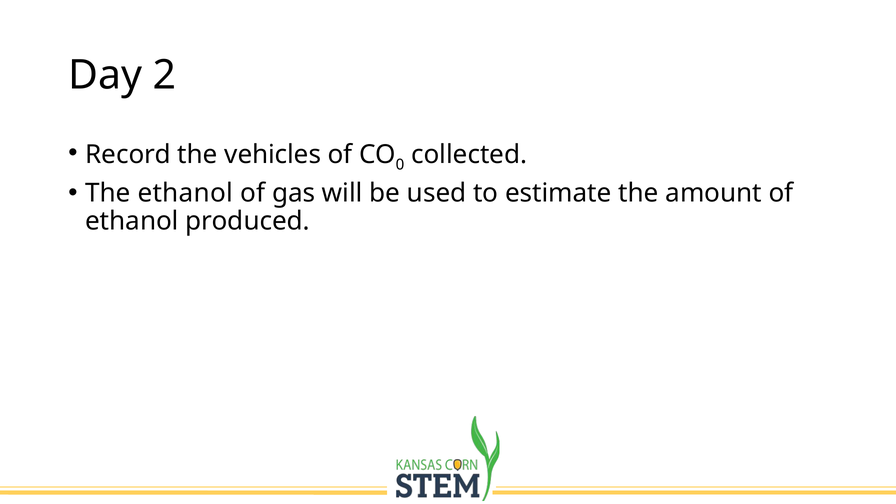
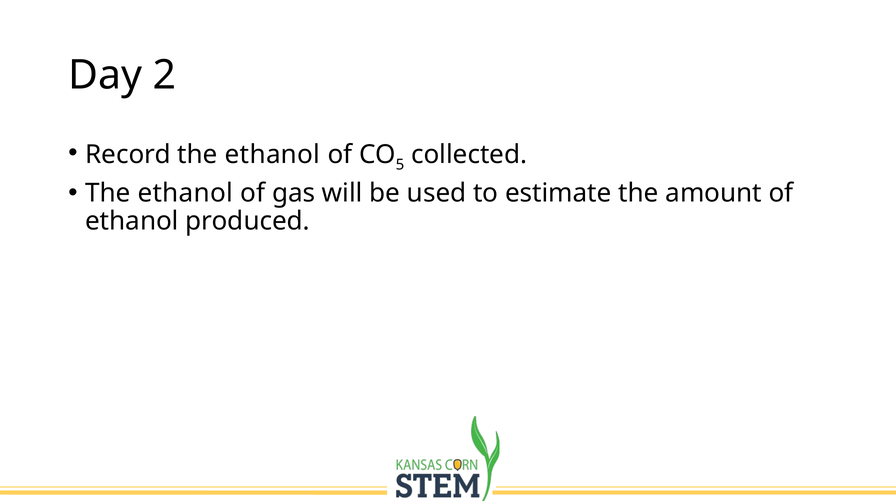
Record the vehicles: vehicles -> ethanol (273, 155)
0: 0 -> 5 (400, 165)
